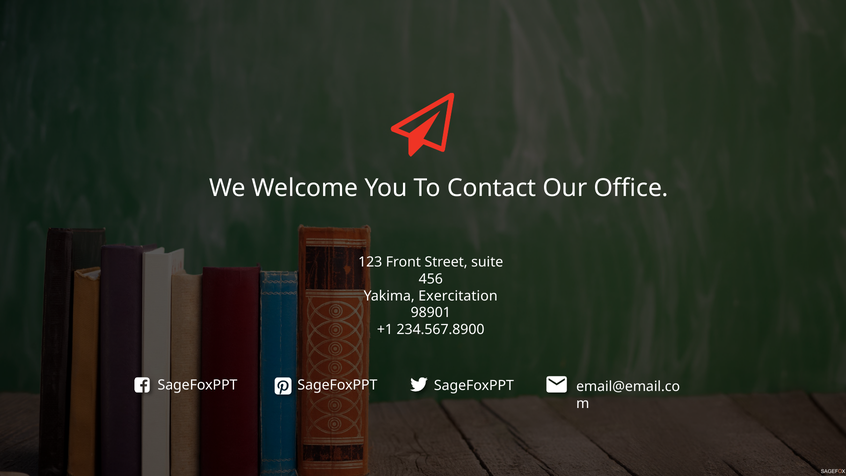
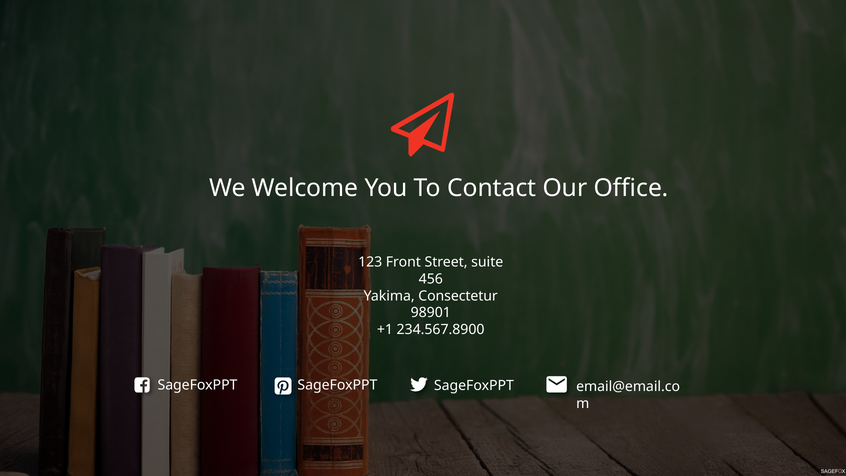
Exercitation: Exercitation -> Consectetur (458, 296)
